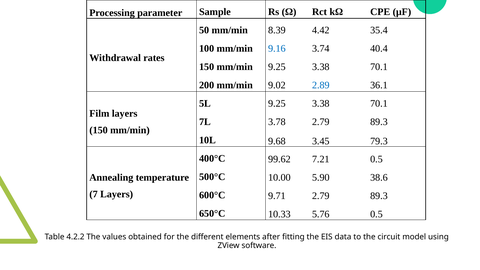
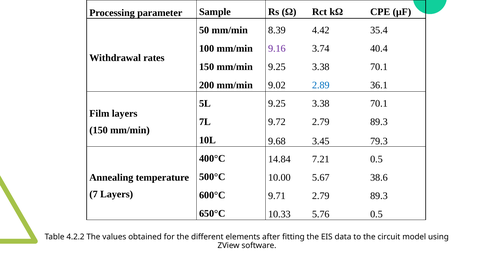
9.16 colour: blue -> purple (277, 49)
3.78: 3.78 -> 9.72 (277, 122)
99.62: 99.62 -> 14.84 (279, 159)
5.90: 5.90 -> 5.67 (321, 178)
